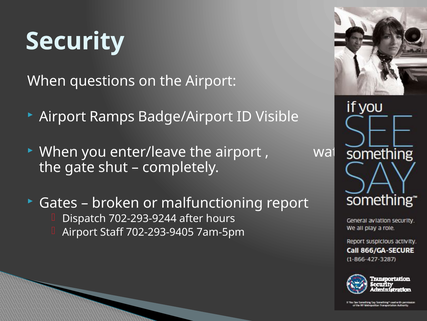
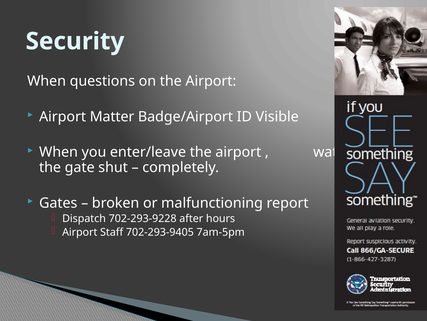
Ramps: Ramps -> Matter (112, 116)
702-293-9244: 702-293-9244 -> 702-293-9228 (143, 218)
